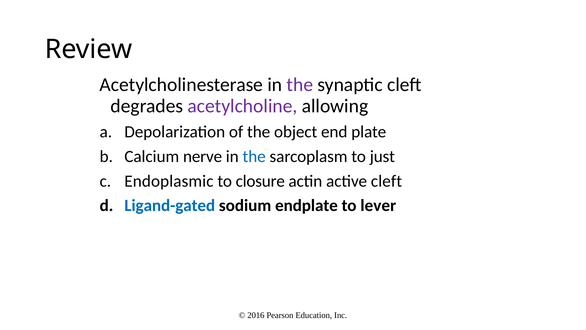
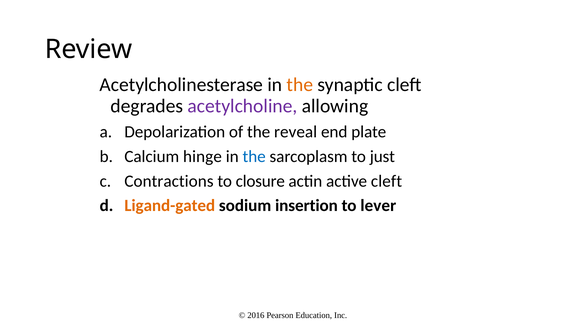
the colour: purple -> orange (300, 85)
object: object -> reveal (296, 132)
nerve: nerve -> hinge (202, 156)
Endoplasmic: Endoplasmic -> Contractions (169, 181)
Ligand-gated colour: blue -> orange (170, 205)
endplate: endplate -> insertion (306, 205)
